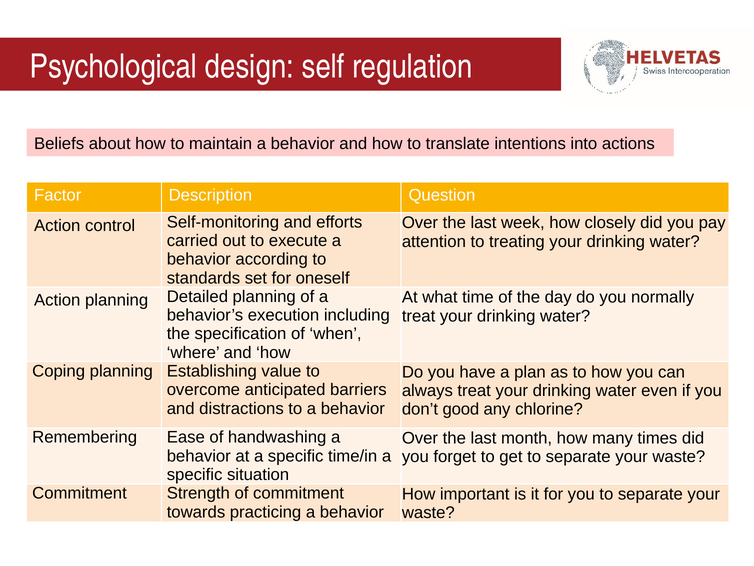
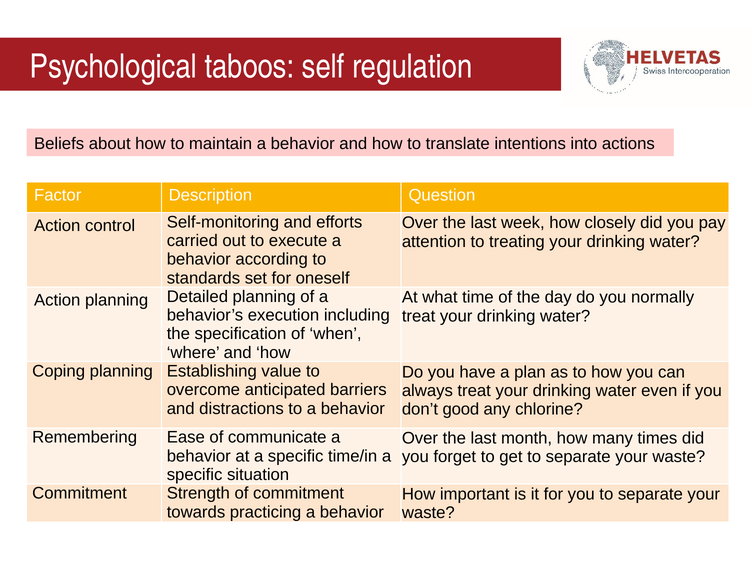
design: design -> taboos (250, 66)
handwashing: handwashing -> communicate (277, 437)
